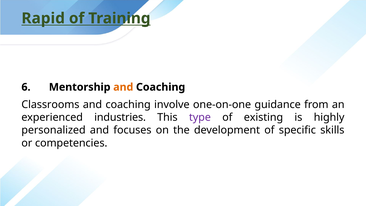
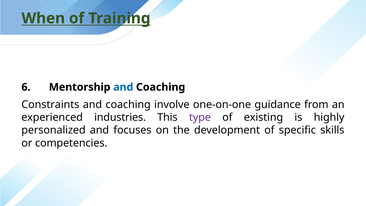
Rapid: Rapid -> When (43, 18)
and colour: orange -> blue (123, 87)
Classrooms: Classrooms -> Constraints (50, 104)
